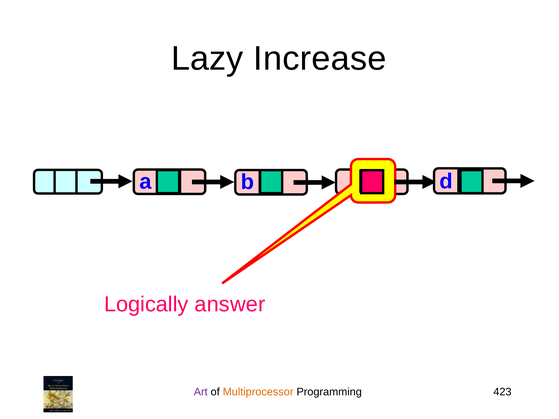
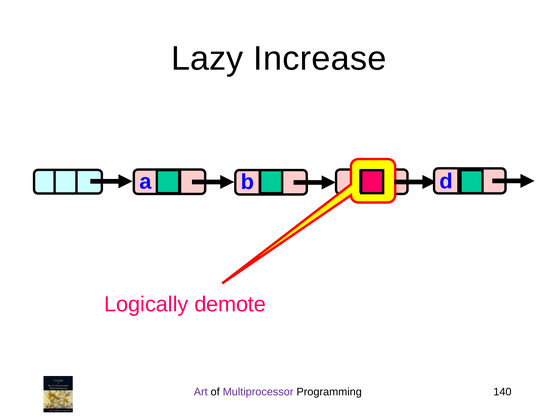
answer: answer -> demote (230, 304)
Multiprocessor colour: orange -> purple (258, 392)
423: 423 -> 140 (502, 392)
